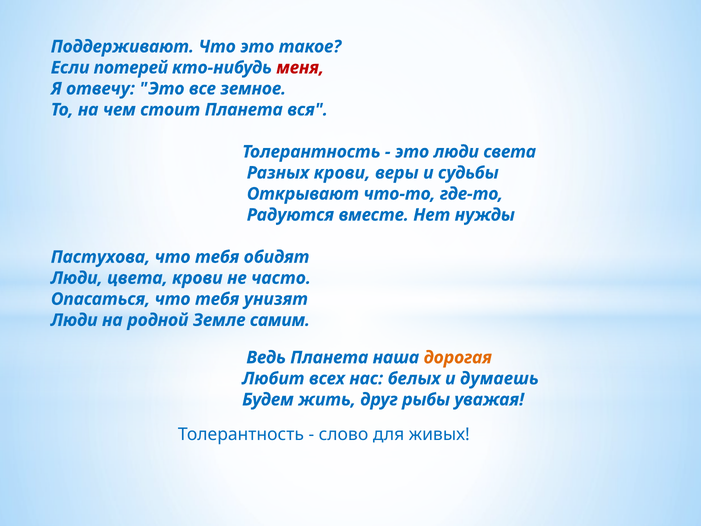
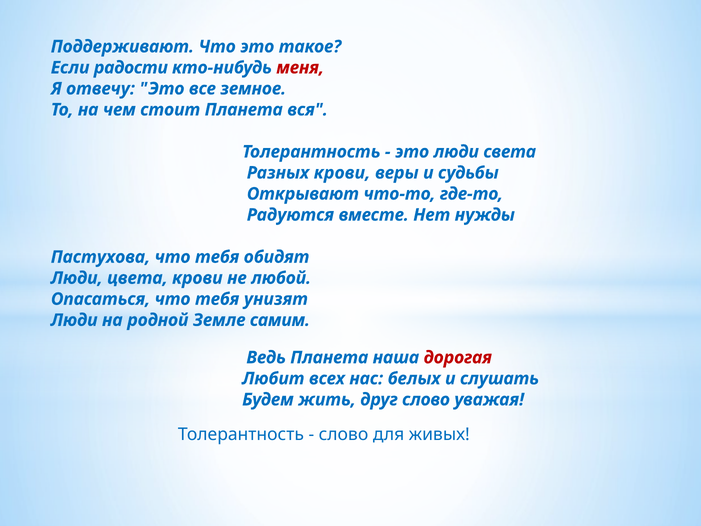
потерей: потерей -> радости (131, 68)
часто: часто -> любой (281, 278)
дорогая colour: orange -> red (458, 357)
думаешь: думаешь -> слушать (499, 378)
друг рыбы: рыбы -> слово (426, 399)
